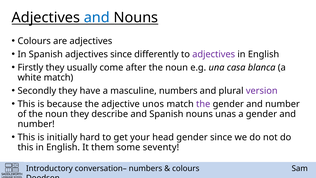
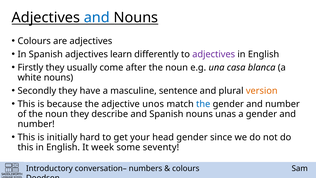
adjectives since: since -> learn (121, 54)
white match: match -> nouns (58, 77)
masculine numbers: numbers -> sentence (178, 91)
version colour: purple -> orange (262, 91)
the colour: purple -> blue (203, 104)
them: them -> week (103, 147)
